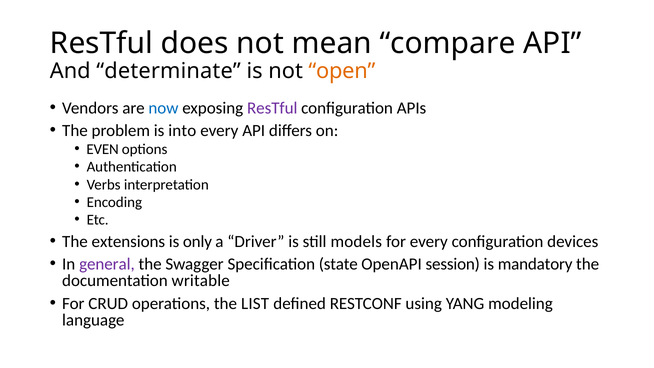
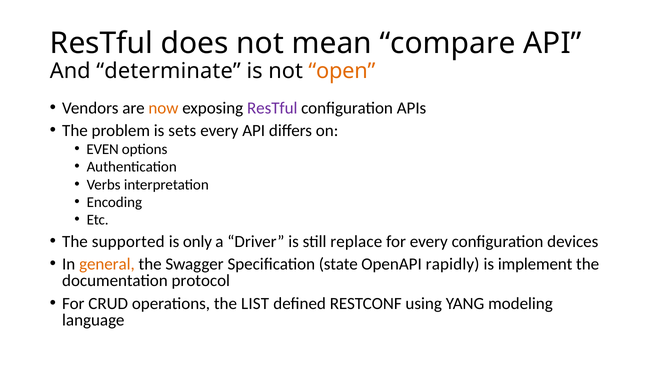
now colour: blue -> orange (163, 108)
into: into -> sets (182, 131)
extensions: extensions -> supported (128, 241)
models: models -> replace (356, 241)
general colour: purple -> orange (107, 264)
session: session -> rapidly (453, 264)
mandatory: mandatory -> implement (535, 264)
writable: writable -> protocol (201, 281)
